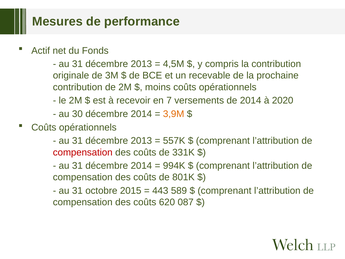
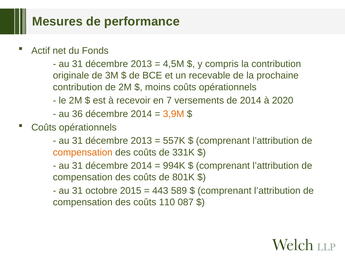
30: 30 -> 36 (77, 114)
compensation colour: red -> orange (83, 152)
620: 620 -> 110 (167, 202)
